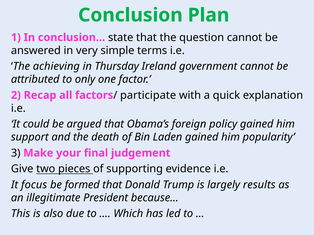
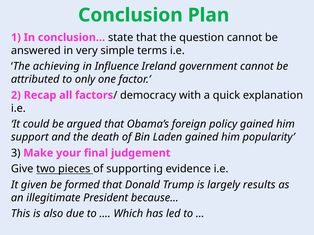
Thursday: Thursday -> Influence (117, 66)
participate: participate -> democracy (148, 95)
focus: focus -> given (34, 185)
